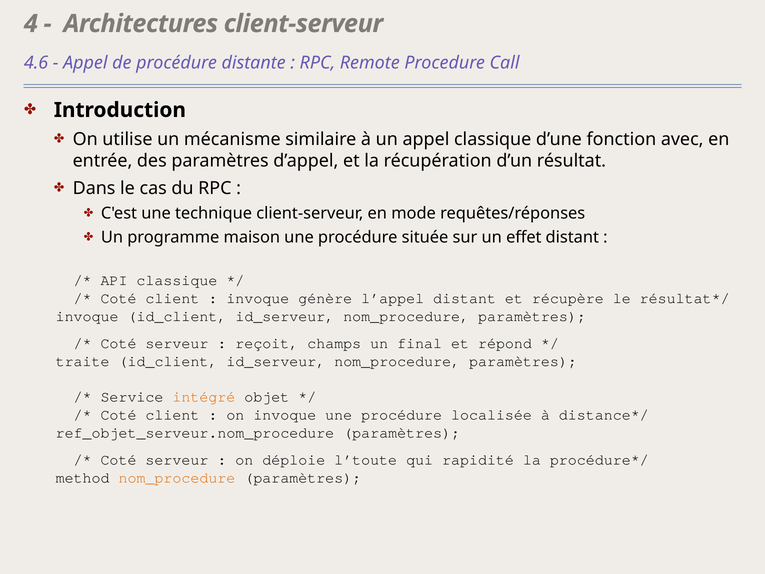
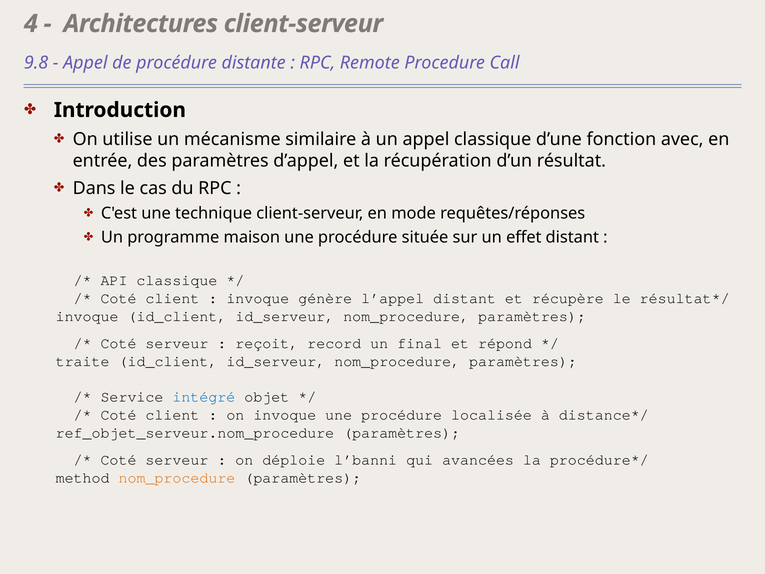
4.6: 4.6 -> 9.8 (36, 63)
champs: champs -> record (334, 343)
intégré colour: orange -> blue (204, 397)
l’toute: l’toute -> l’banni (366, 460)
rapidité: rapidité -> avancées (478, 460)
